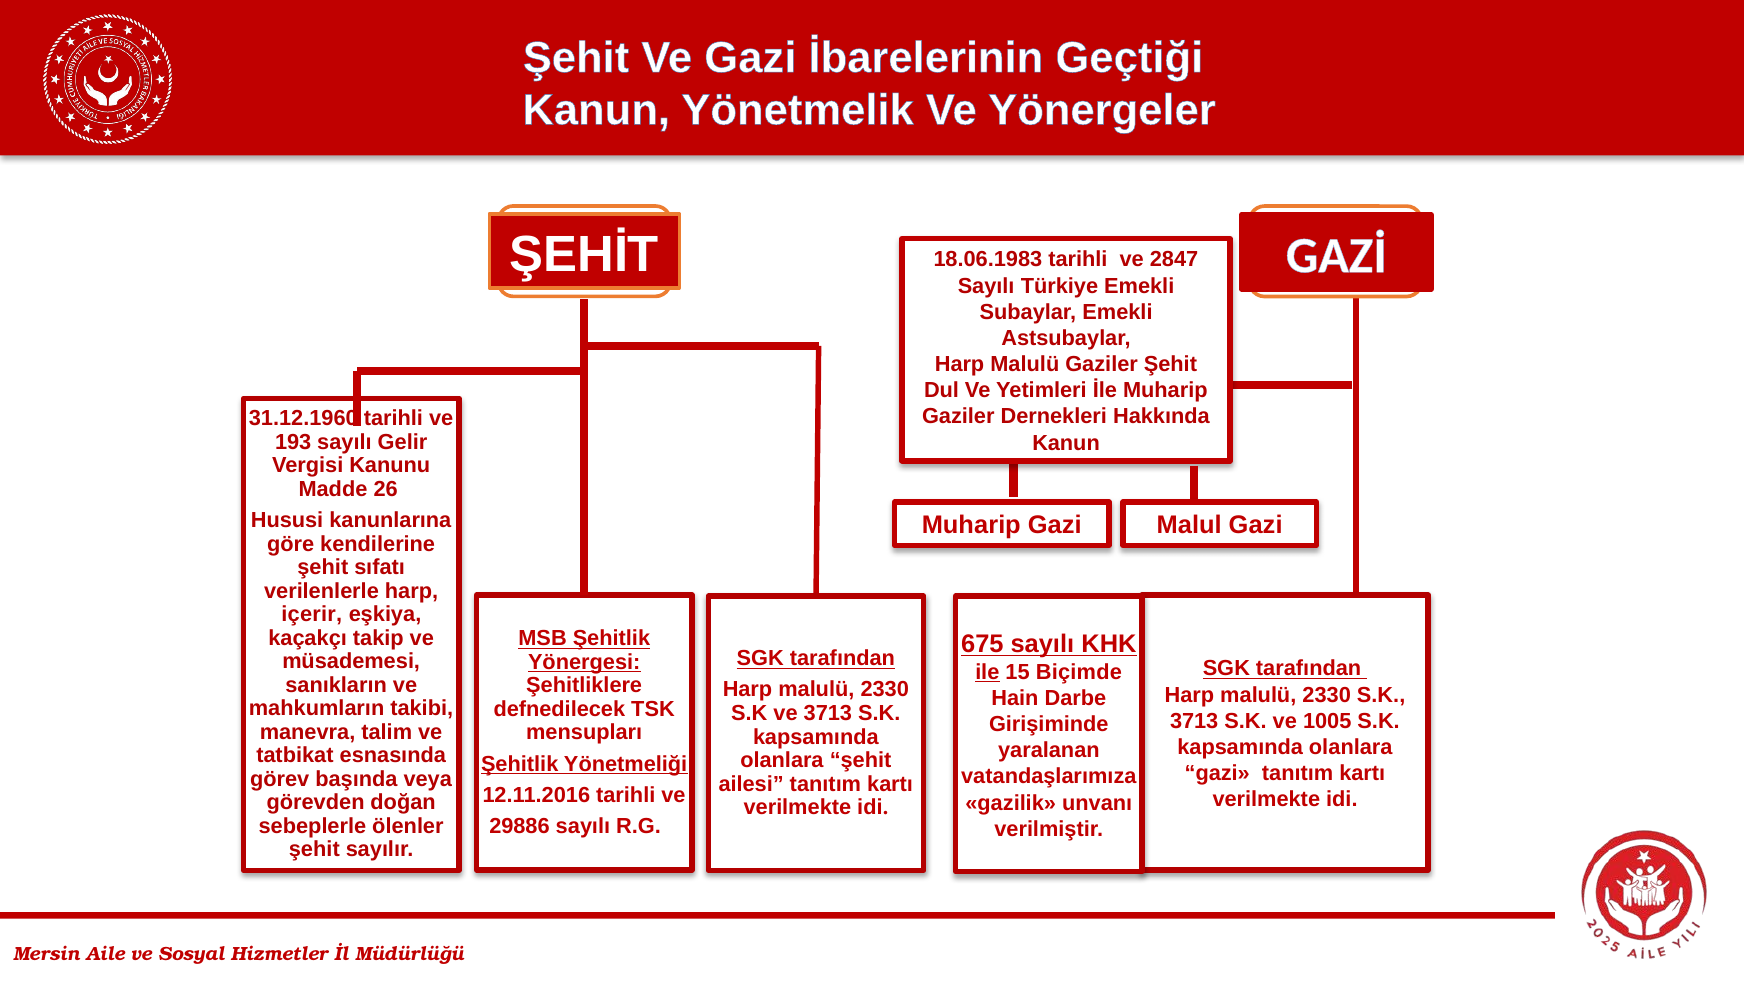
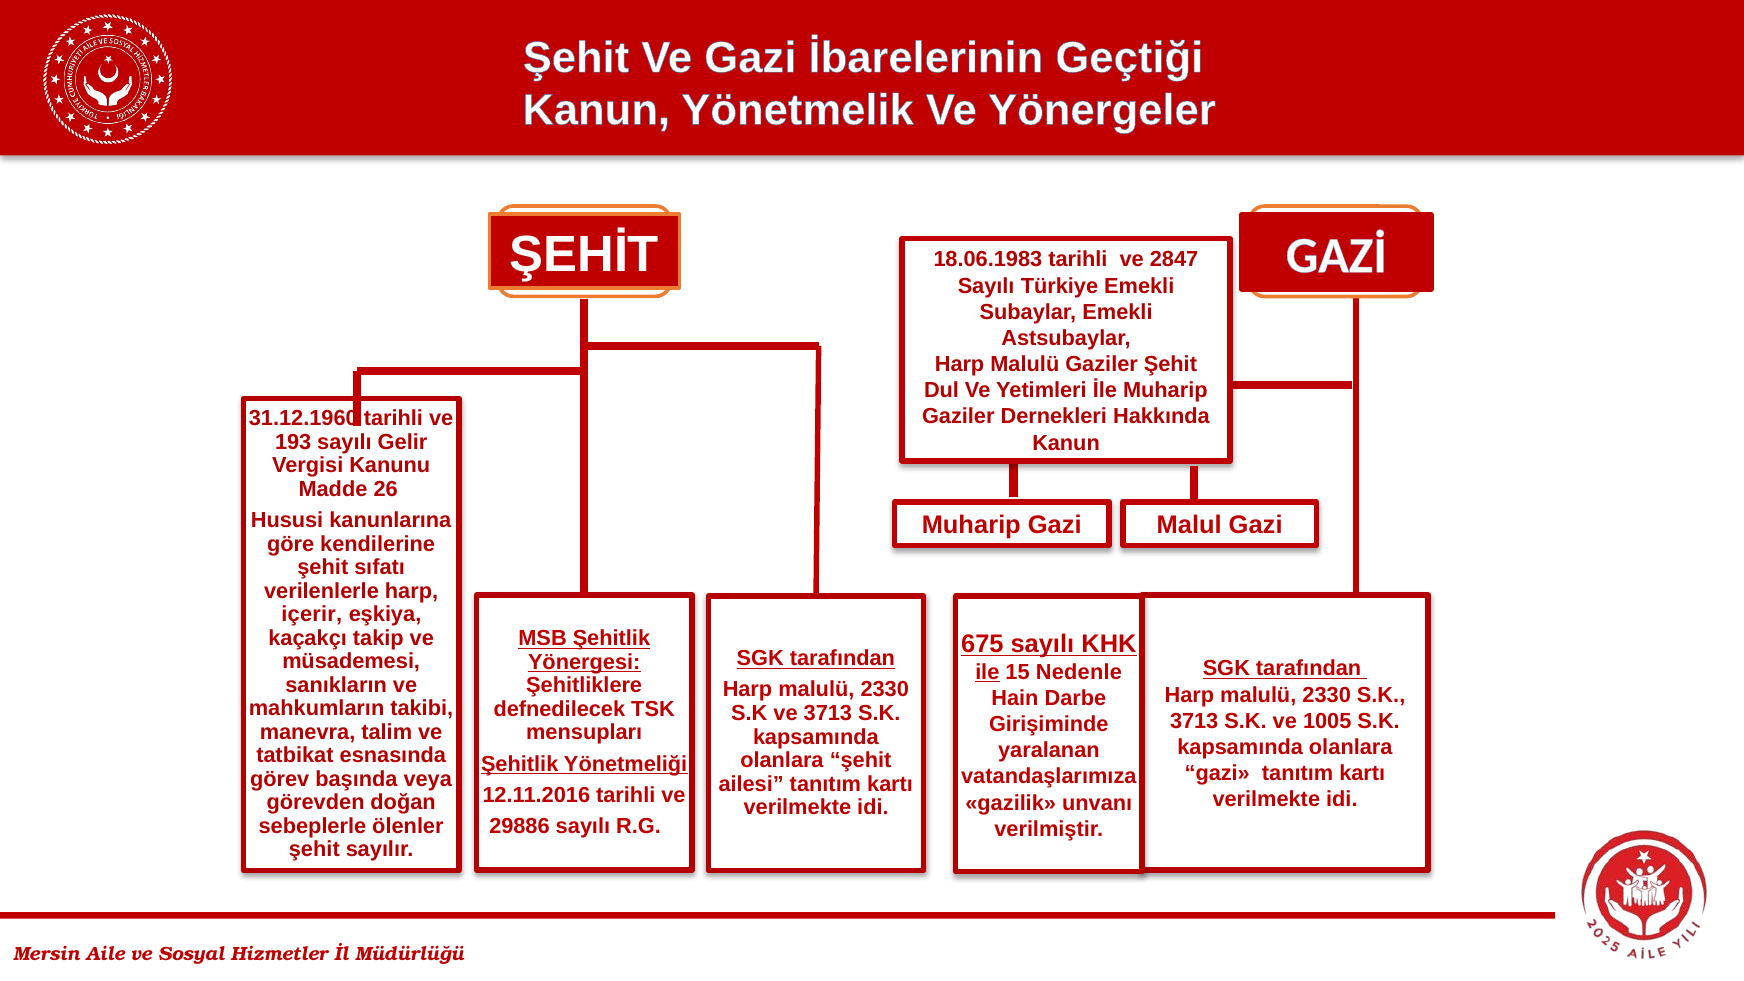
Biçimde: Biçimde -> Nedenle (1079, 672)
